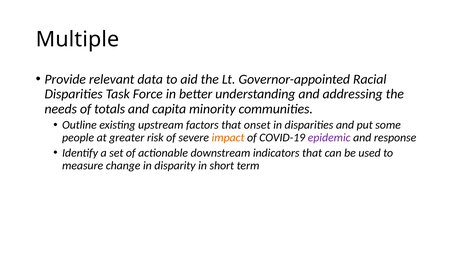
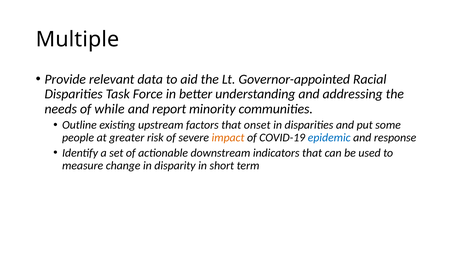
totals: totals -> while (110, 109)
capita: capita -> report (169, 109)
epidemic colour: purple -> blue (329, 138)
